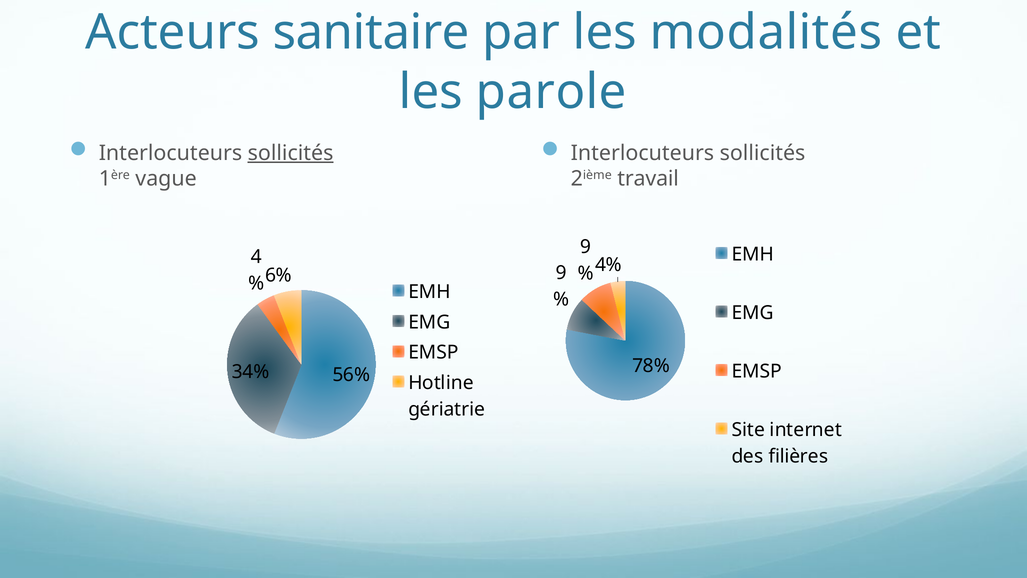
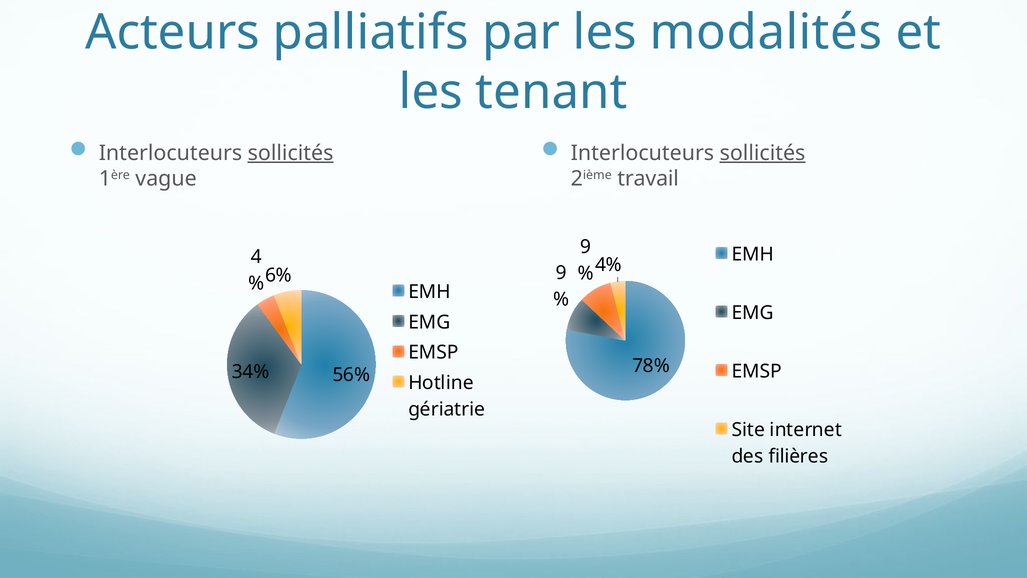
sanitaire: sanitaire -> palliatifs (371, 33)
parole: parole -> tenant (552, 92)
sollicités underline: none -> present (763, 153)
